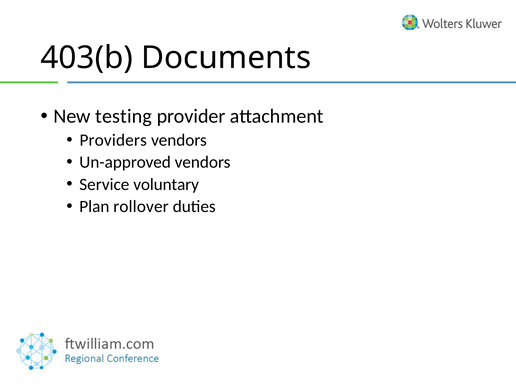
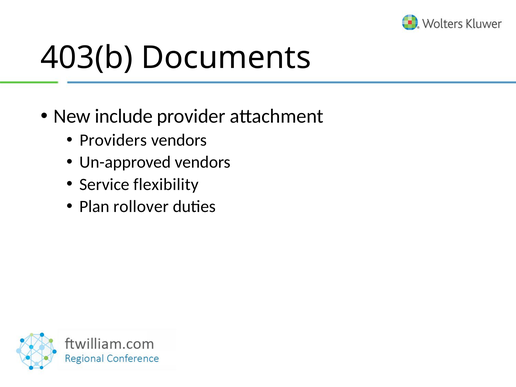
testing: testing -> include (124, 116)
voluntary: voluntary -> flexibility (166, 184)
